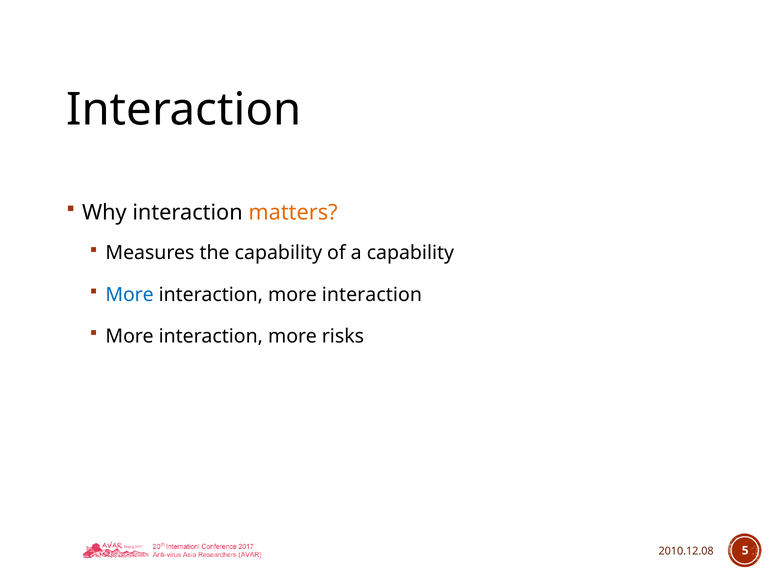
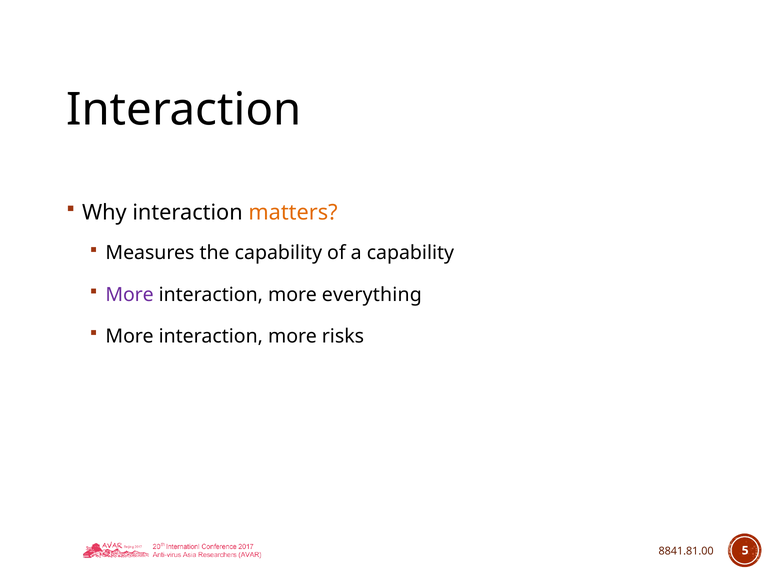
More colour: blue -> purple (130, 295)
interaction more interaction: interaction -> everything (372, 295)
2010.12.08: 2010.12.08 -> 8841.81.00 (686, 552)
